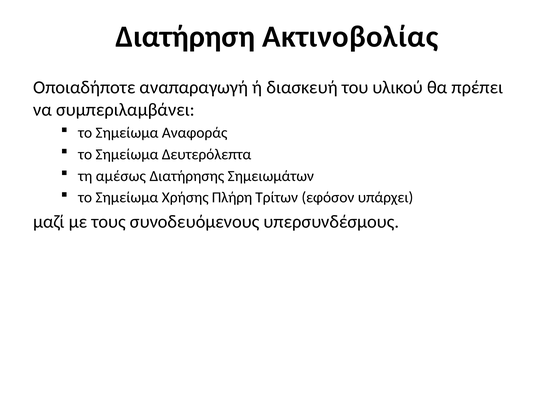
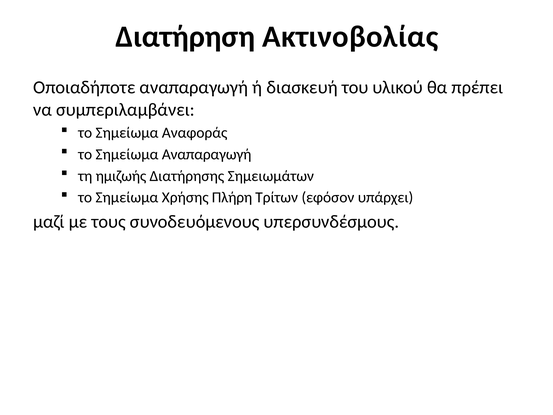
Σημείωμα Δευτερόλεπτα: Δευτερόλεπτα -> Αναπαραγωγή (207, 154)
αμέσως: αμέσως -> ημιζωής (121, 176)
